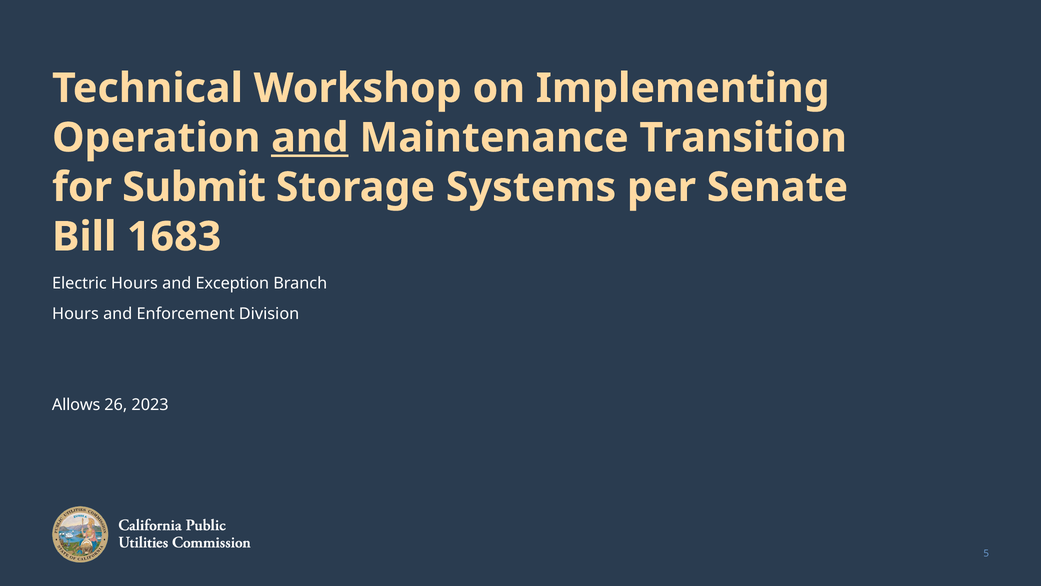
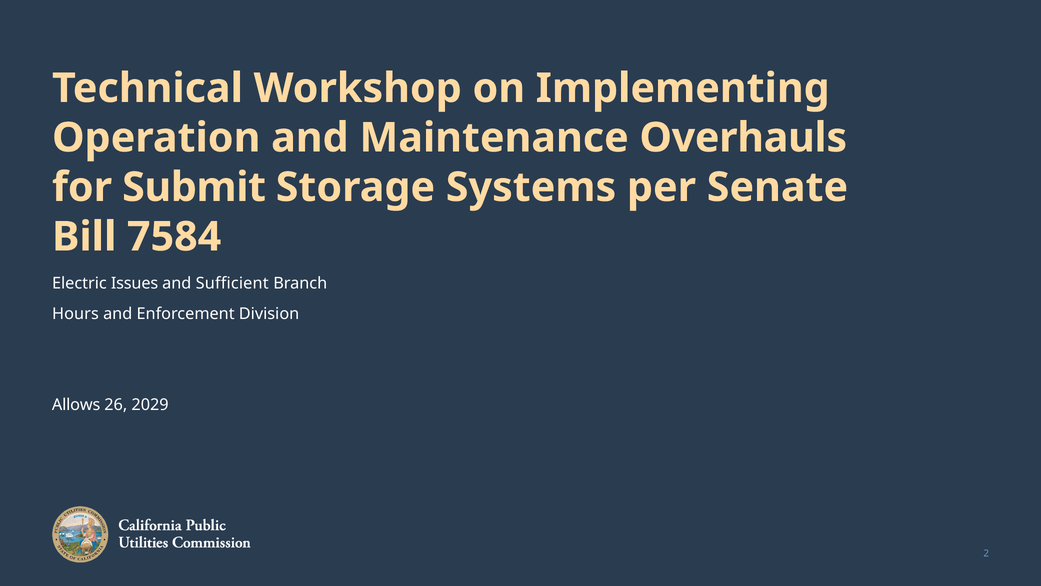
and underline: present -> none (310, 138)
Transition: Transition -> Overhauls (743, 138)
1683: 1683 -> 7584 (174, 237)
Electric Hours: Hours -> Issues (135, 283)
Exception: Exception -> Sufficient (232, 283)
2023: 2023 -> 2029 (150, 405)
5: 5 -> 2 (986, 553)
